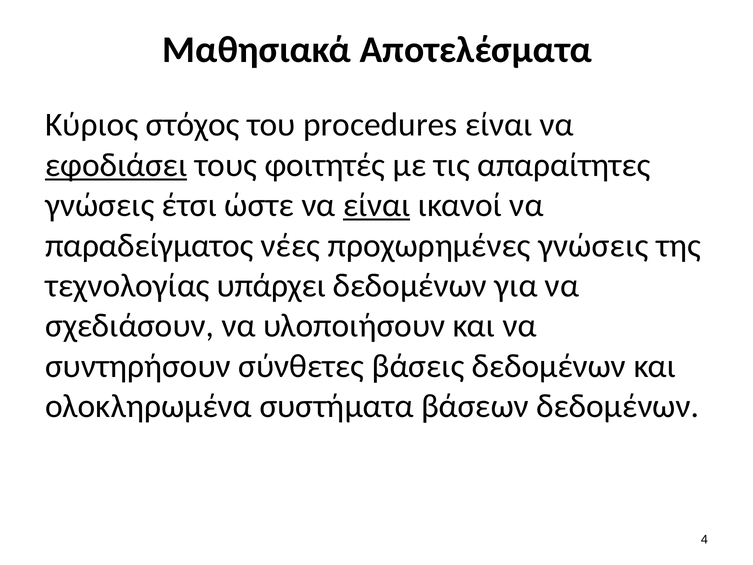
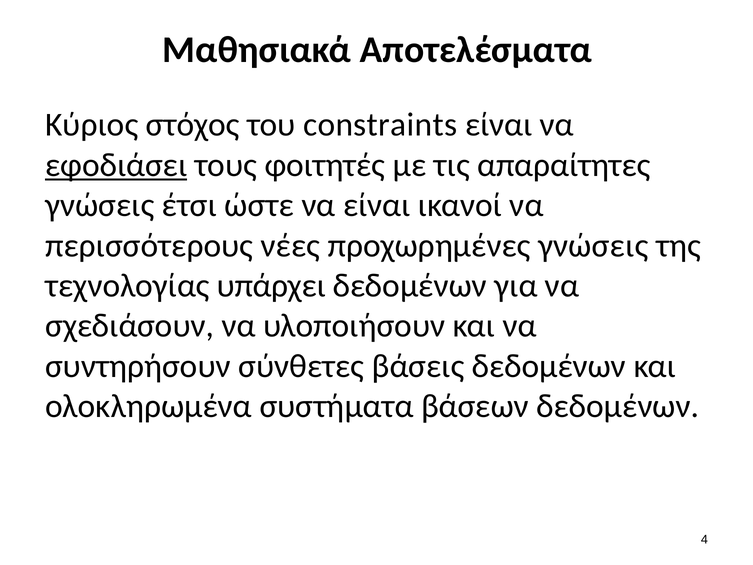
procedures: procedures -> constraints (380, 125)
είναι underline: present -> none (377, 205)
παραδείγματος: παραδείγματος -> περισσότερους (149, 245)
